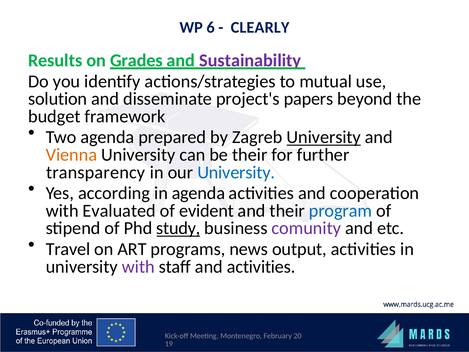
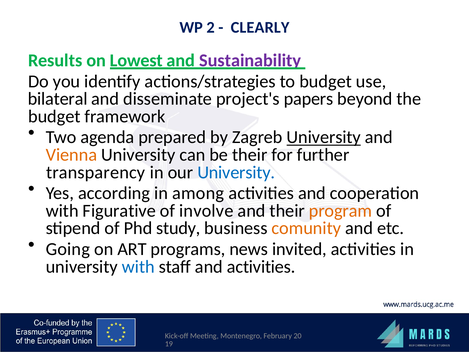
6: 6 -> 2 (211, 27)
Grades: Grades -> Lowest (136, 60)
to mutual: mutual -> budget (326, 81)
solution: solution -> bilateral (58, 99)
in agenda: agenda -> among (198, 193)
Evaluated: Evaluated -> Figurative (119, 211)
evident: evident -> involve (206, 211)
program colour: blue -> orange (341, 211)
study underline: present -> none (178, 228)
comunity colour: purple -> orange (306, 228)
Travel: Travel -> Going (68, 249)
output: output -> invited (299, 249)
with colour: purple -> blue (138, 266)
